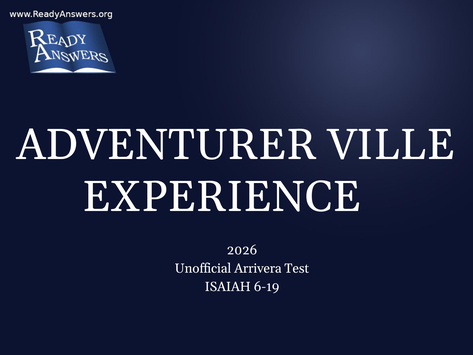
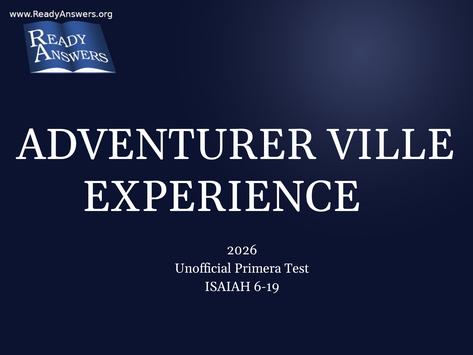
Arrivera: Arrivera -> Primera (258, 268)
